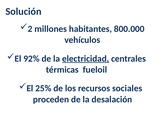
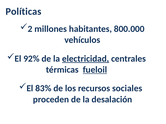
Solución: Solución -> Políticas (23, 11)
fueloil underline: none -> present (95, 70)
25%: 25% -> 83% (43, 89)
